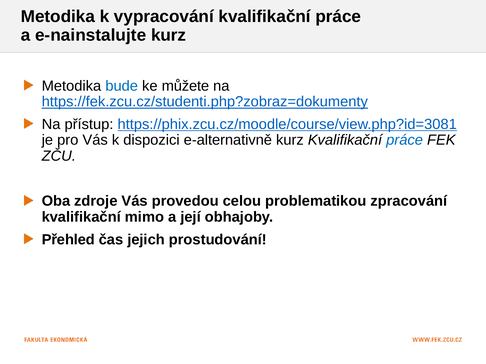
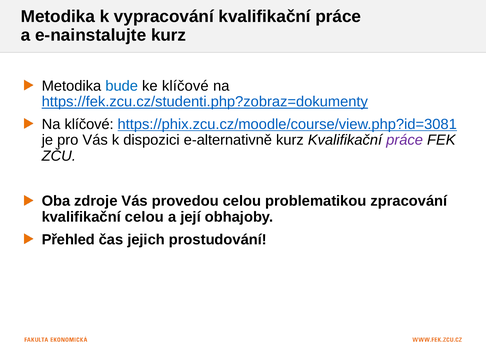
ke můžete: můžete -> klíčové (185, 86)
Na přístup: přístup -> klíčové (89, 124)
práce colour: blue -> purple (405, 140)
kvalifikační mimo: mimo -> celou (144, 217)
